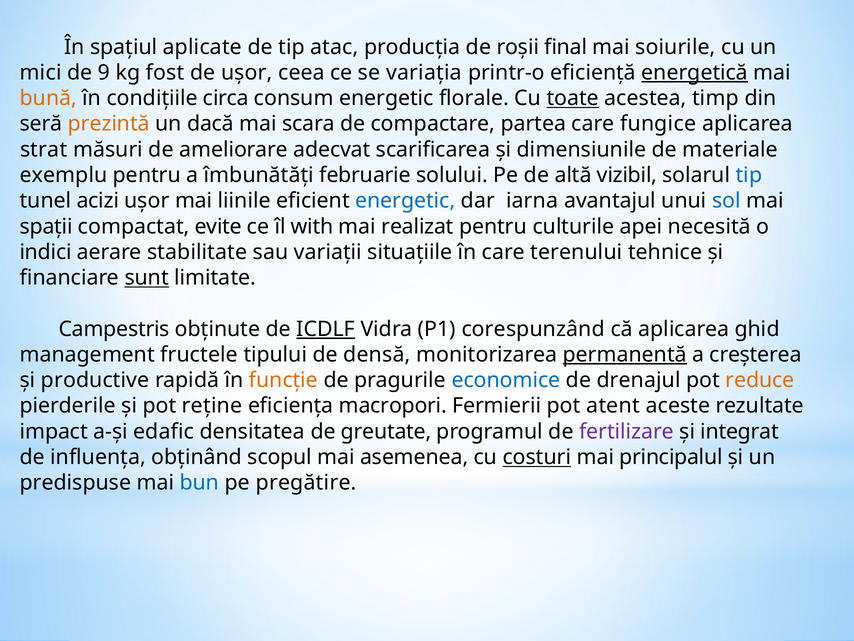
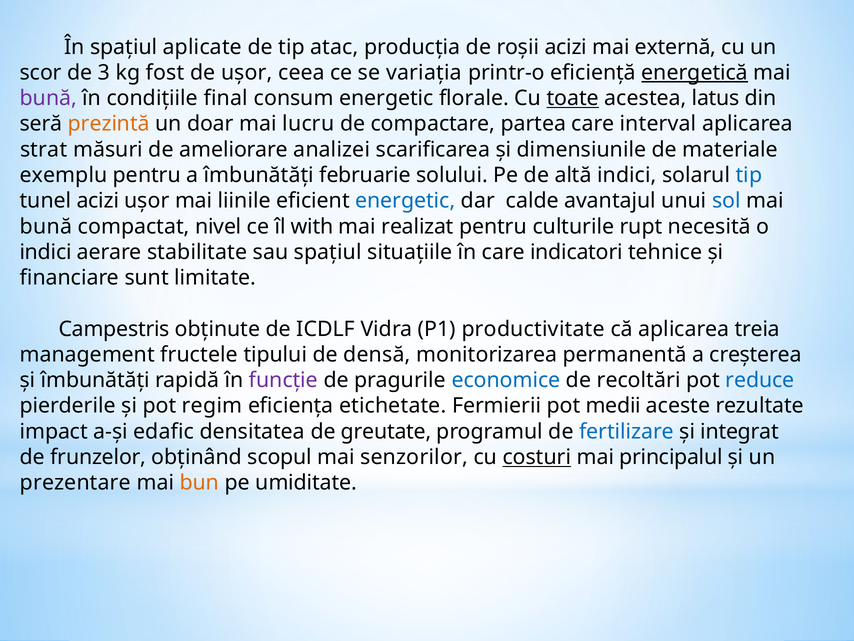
roșii final: final -> acizi (566, 47)
soiurile: soiurile -> externă (676, 47)
mici: mici -> scor (41, 73)
9: 9 -> 3 (104, 73)
bună colour: orange -> purple (48, 98)
circa: circa -> final (226, 98)
timp: timp -> latus (716, 98)
dacă: dacă -> doar (210, 124)
scara: scara -> lucru (308, 124)
fungice: fungice -> interval (658, 124)
adecvat: adecvat -> analizei (332, 149)
altă vizibil: vizibil -> indici (627, 175)
iarna: iarna -> calde (532, 201)
spații: spații -> bună (46, 226)
evite: evite -> nivel (218, 226)
apei: apei -> rupt (641, 226)
sau variații: variații -> spațiul (328, 252)
terenului: terenului -> indicatori (577, 252)
sunt underline: present -> none (147, 278)
ICDLF underline: present -> none (326, 329)
corespunzând: corespunzând -> productivitate (533, 329)
ghid: ghid -> treia (757, 329)
permanentă underline: present -> none (625, 354)
și productive: productive -> îmbunătăți (95, 380)
funcție colour: orange -> purple (283, 380)
drenajul: drenajul -> recoltări (639, 380)
reduce colour: orange -> blue (760, 380)
reține: reține -> regim (212, 406)
macropori: macropori -> etichetate (393, 406)
atent: atent -> medii (613, 406)
fertilizare colour: purple -> blue (627, 431)
influența: influența -> frunzelor (98, 457)
asemenea: asemenea -> senzorilor (414, 457)
predispuse: predispuse -> prezentare (75, 482)
bun colour: blue -> orange (199, 482)
pregătire: pregătire -> umiditate (306, 482)
